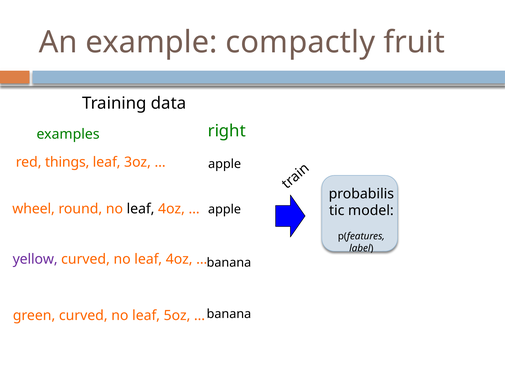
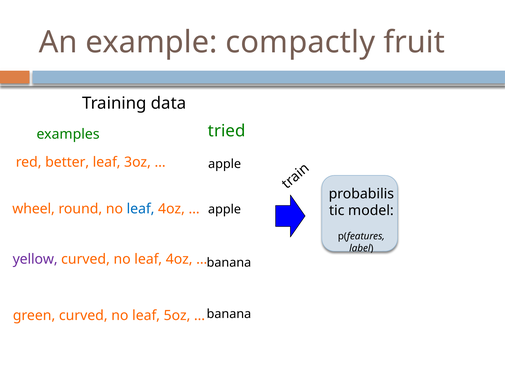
right: right -> tried (227, 131)
things: things -> better (67, 162)
leaf colour: black -> blue (141, 209)
